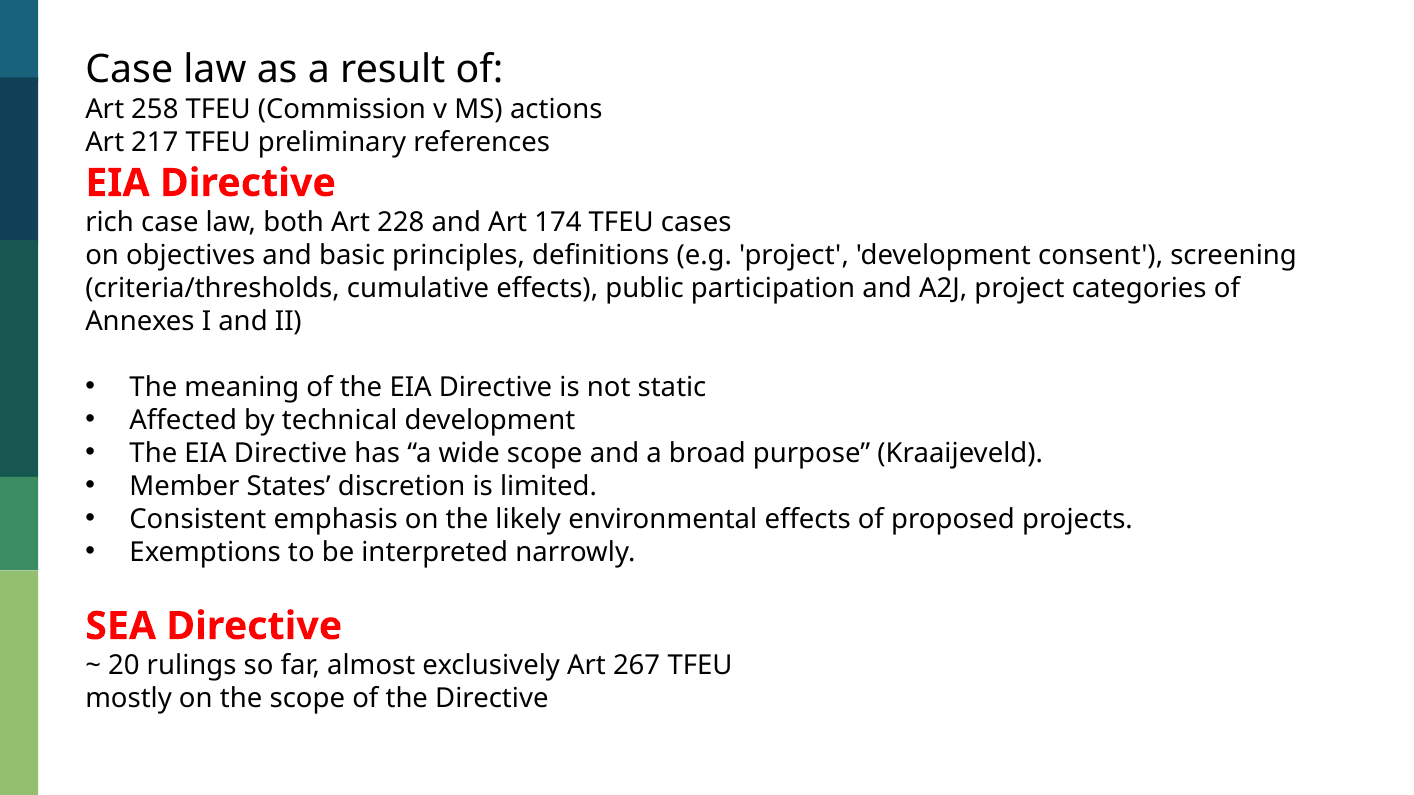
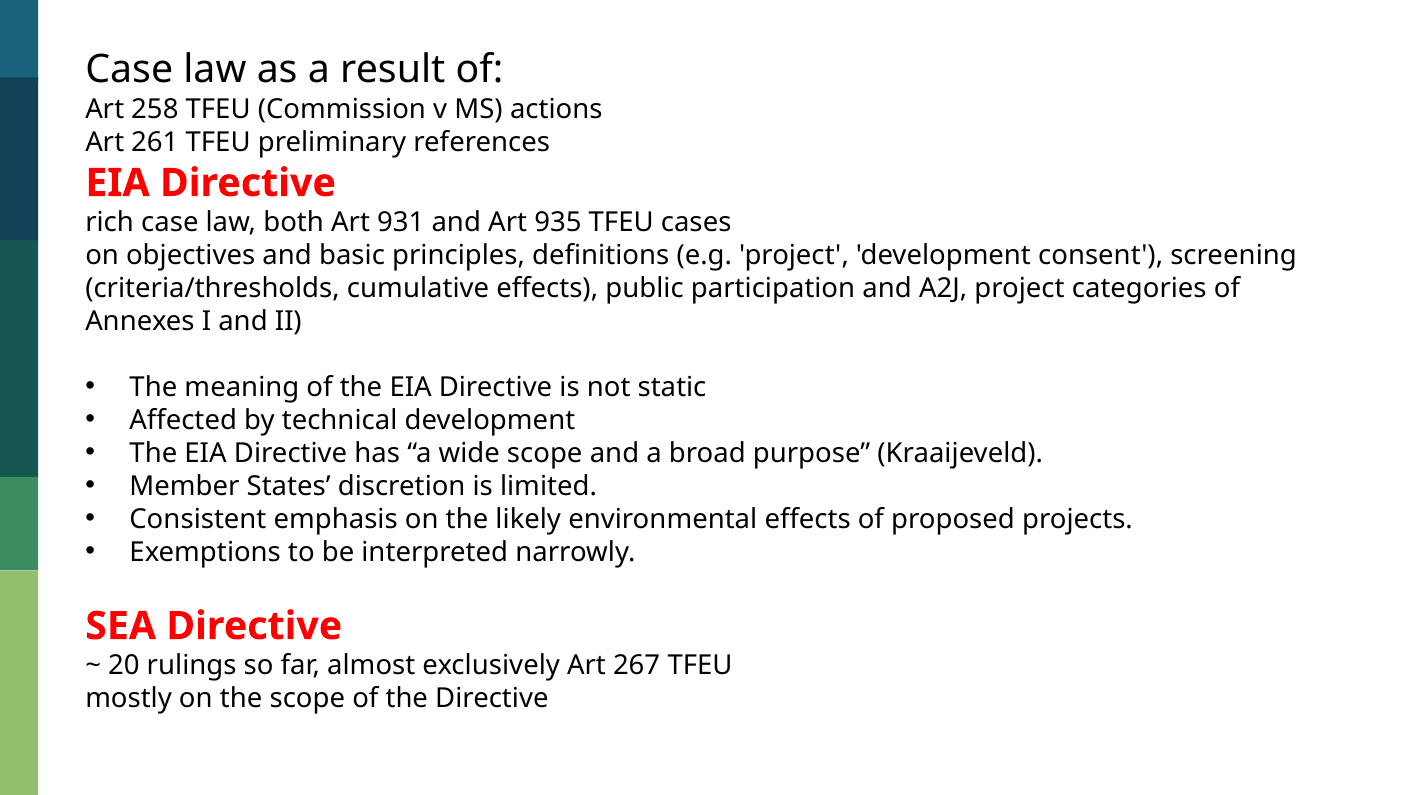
217: 217 -> 261 (155, 142)
228: 228 -> 931 (401, 222)
174: 174 -> 935 (558, 222)
